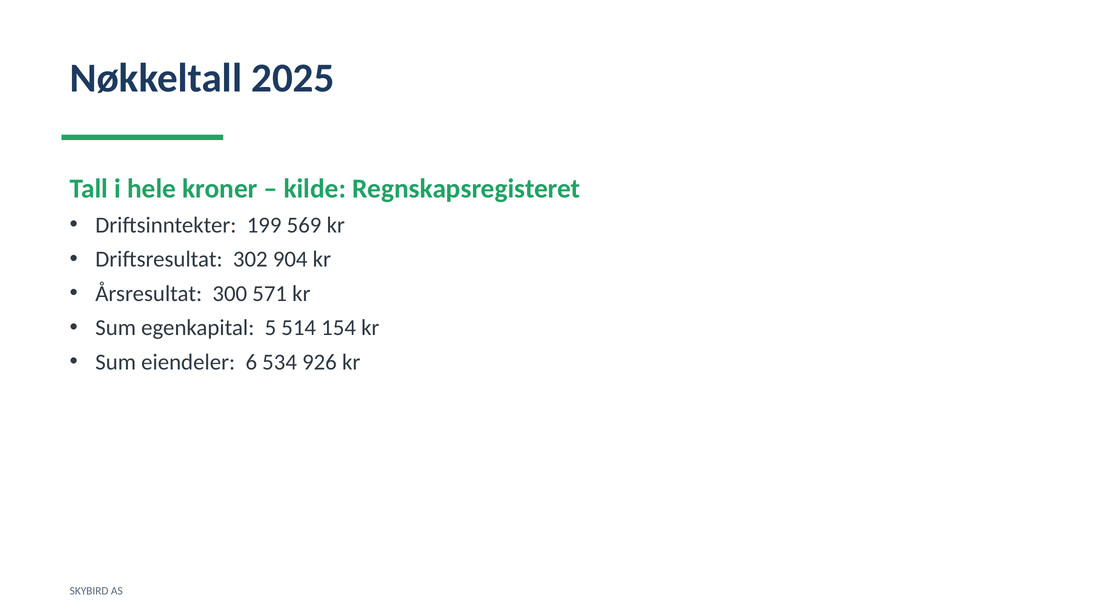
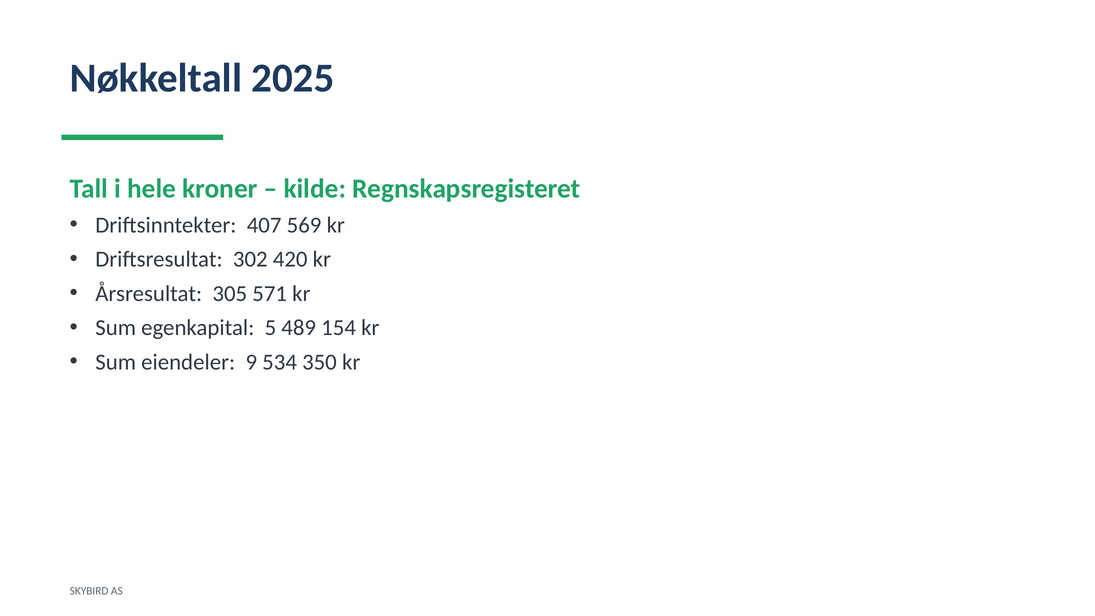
199: 199 -> 407 (264, 225)
904: 904 -> 420 (290, 259)
300: 300 -> 305 (230, 294)
514: 514 -> 489 (299, 328)
6: 6 -> 9 (251, 362)
926: 926 -> 350 (319, 362)
